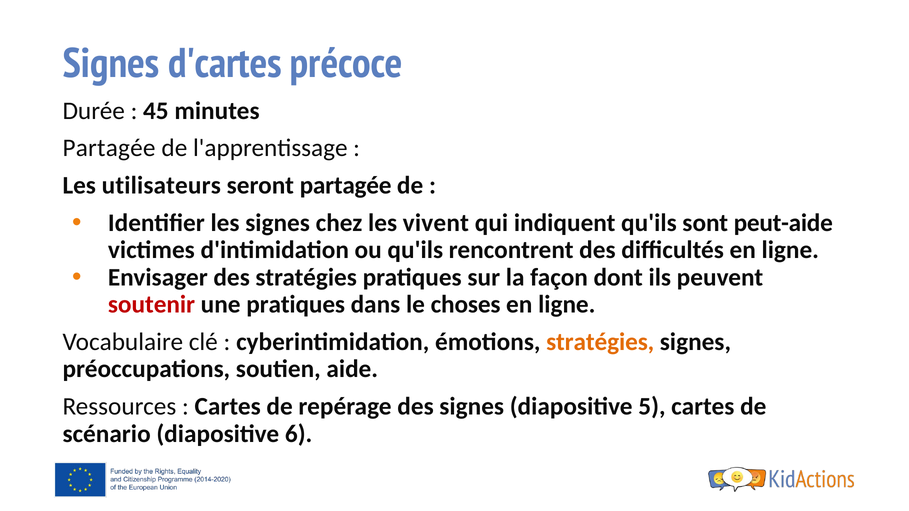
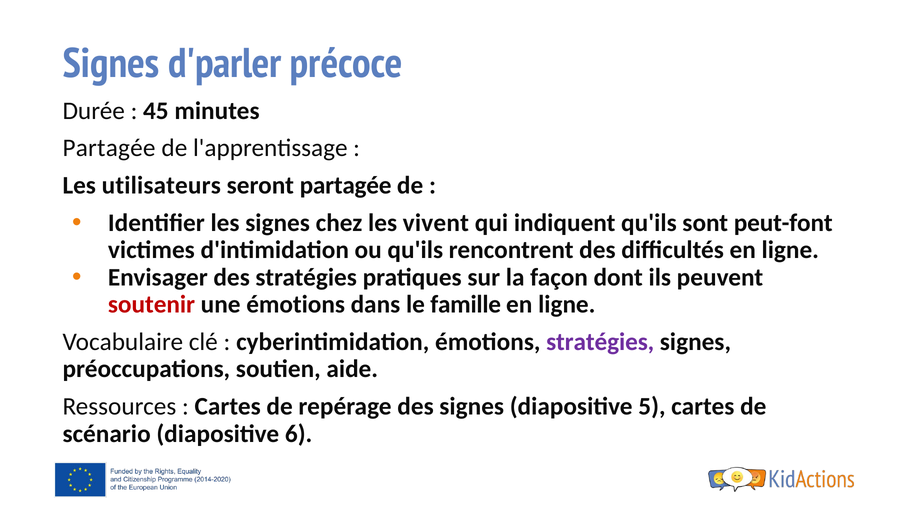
d'cartes: d'cartes -> d'parler (225, 63)
peut-aide: peut-aide -> peut-font (783, 223)
une pratiques: pratiques -> émotions (296, 305)
choses: choses -> famille (466, 305)
stratégies colour: orange -> purple (600, 342)
